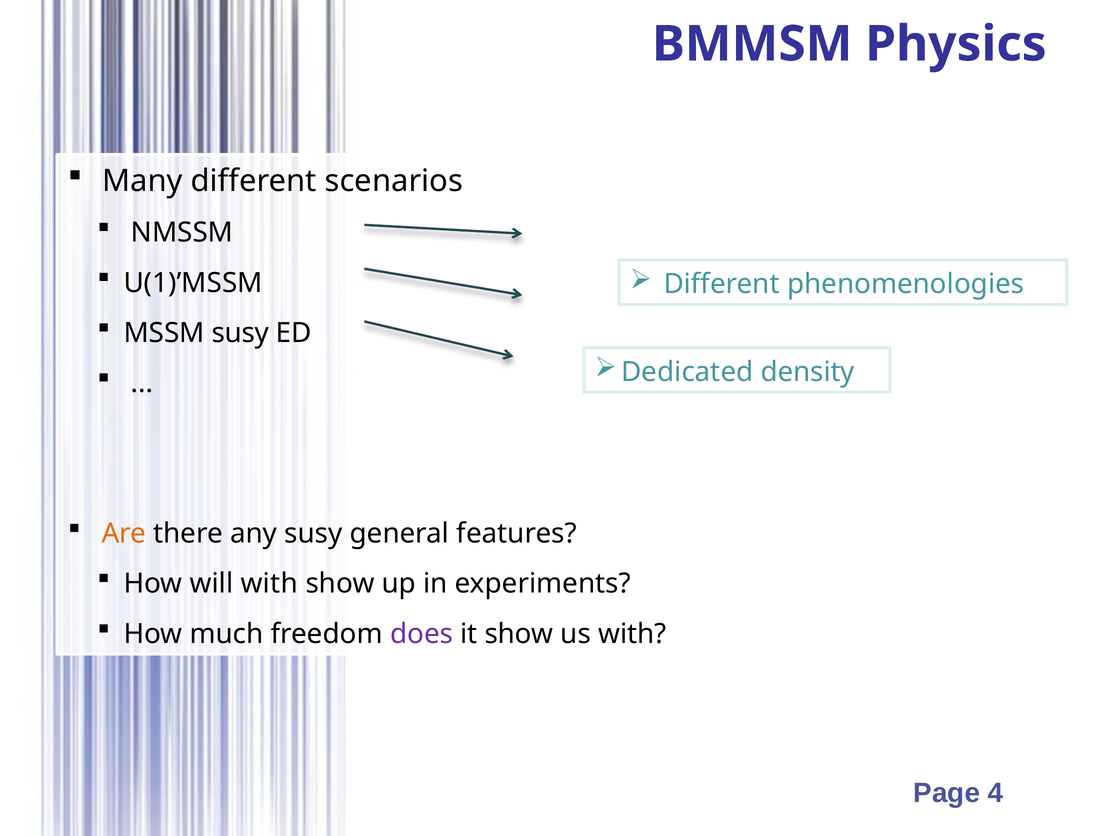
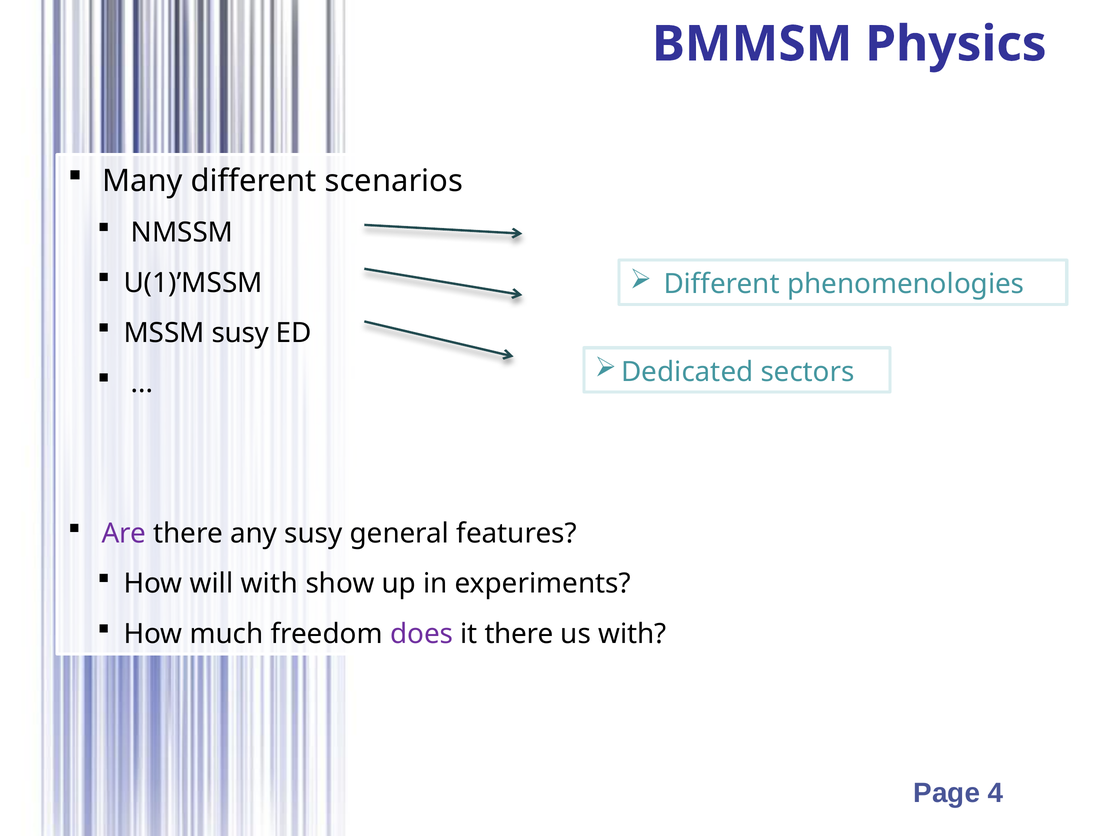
density: density -> sectors (808, 372)
Are colour: orange -> purple (124, 534)
it show: show -> there (519, 634)
